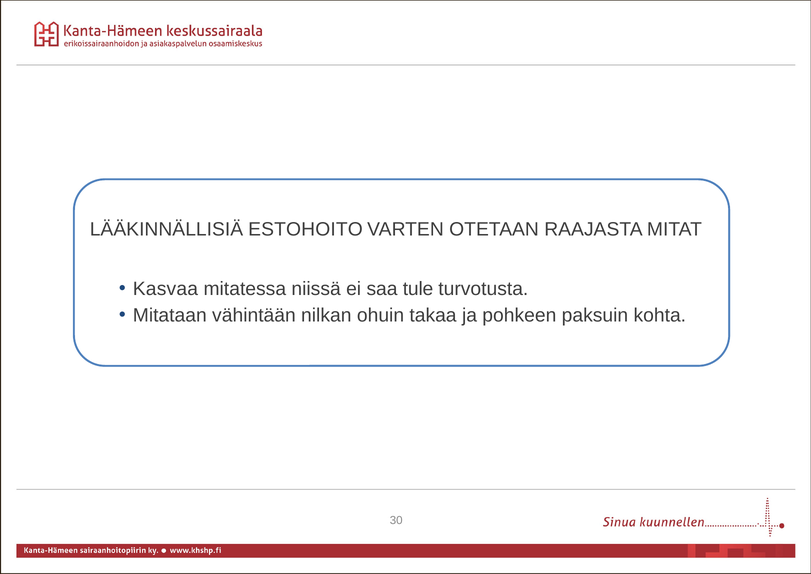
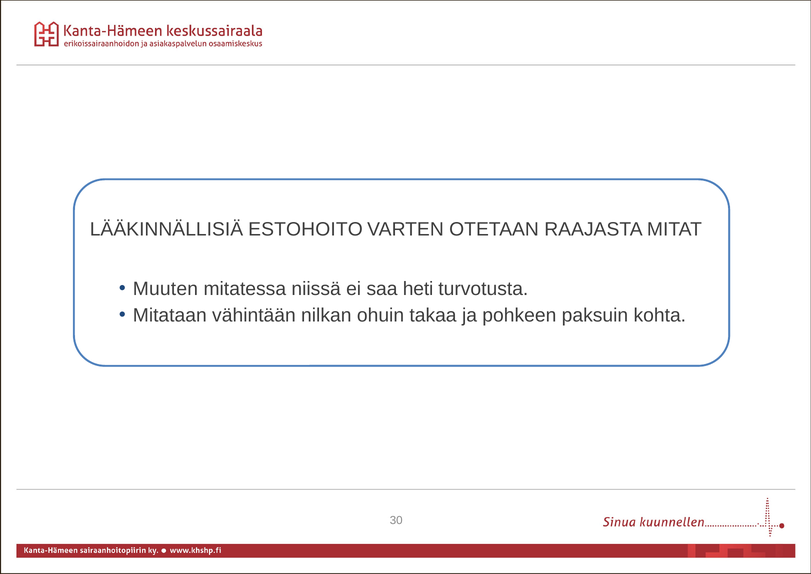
Kasvaa: Kasvaa -> Muuten (165, 289)
tule: tule -> heti (418, 289)
